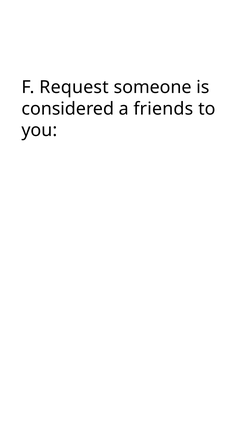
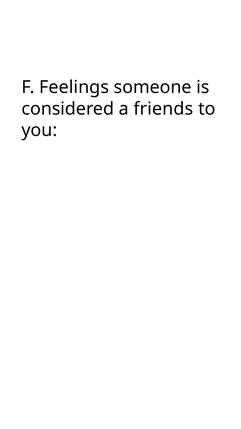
Request: Request -> Feelings (74, 87)
